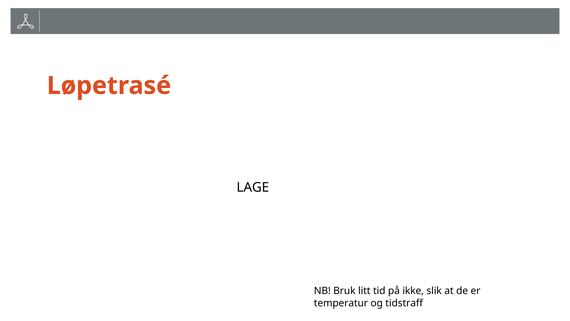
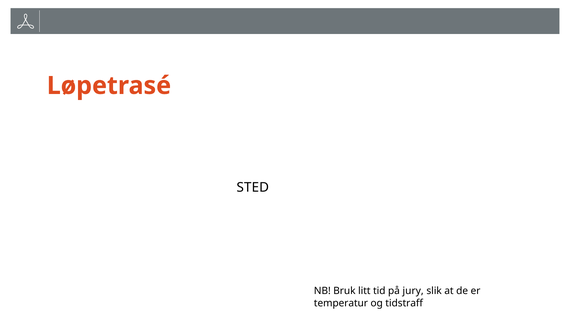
LAGE: LAGE -> STED (253, 187)
ikke: ikke -> jury (413, 291)
